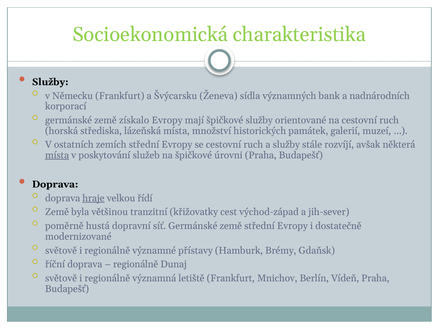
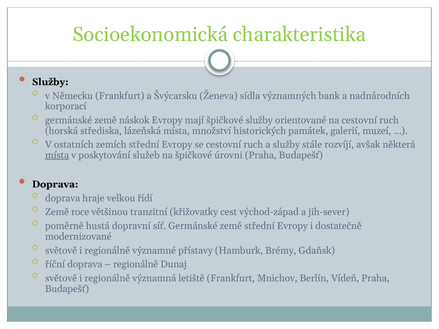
získalo: získalo -> náskok (134, 120)
hraje underline: present -> none (93, 198)
byla: byla -> roce (80, 212)
